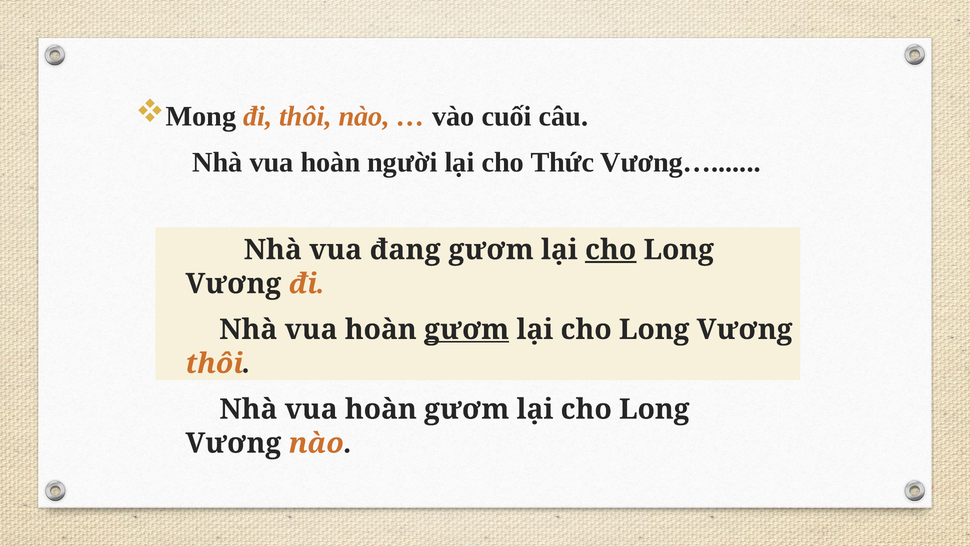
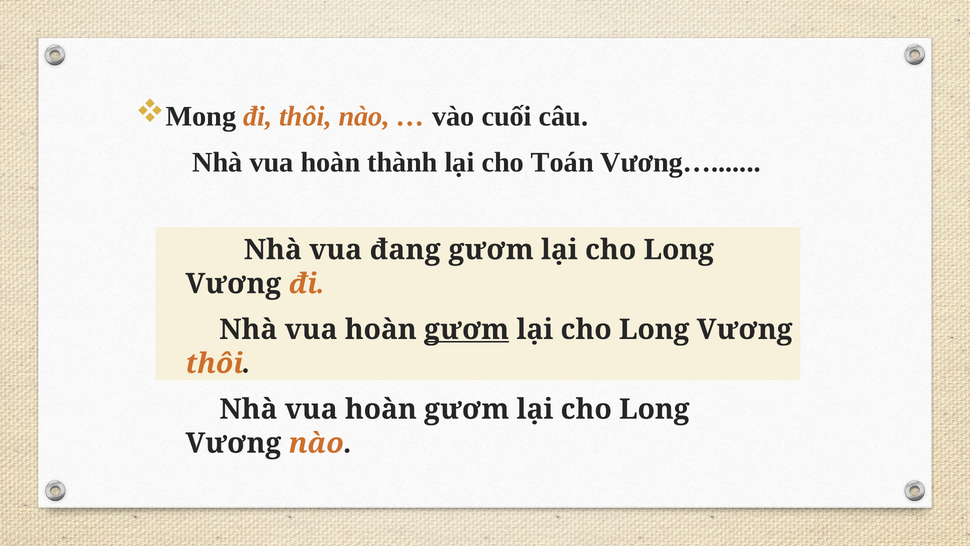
người: người -> thành (402, 162)
Thức: Thức -> Toán (562, 162)
cho underline: present -> none (611, 250)
